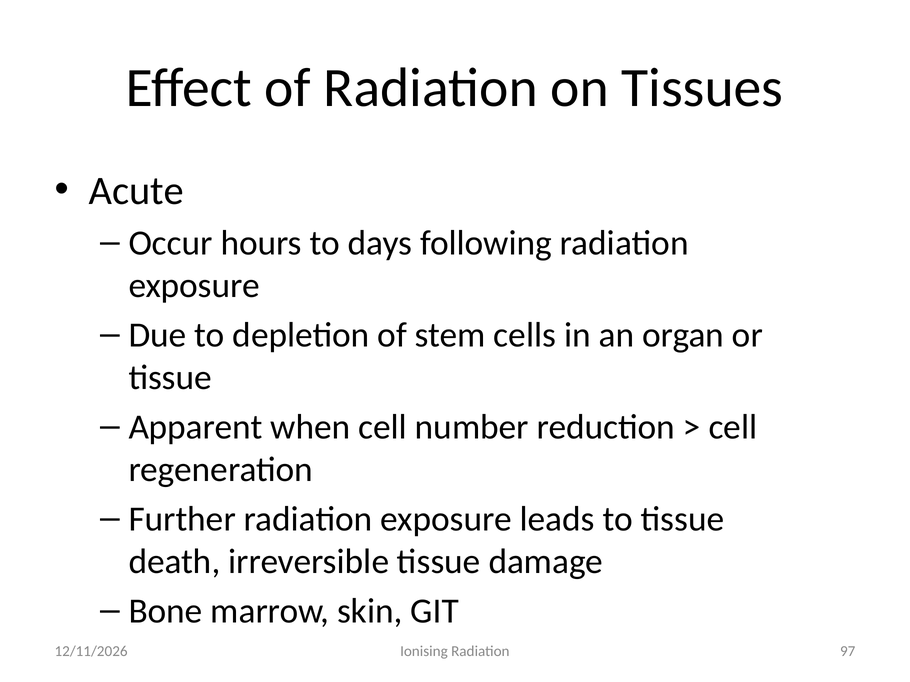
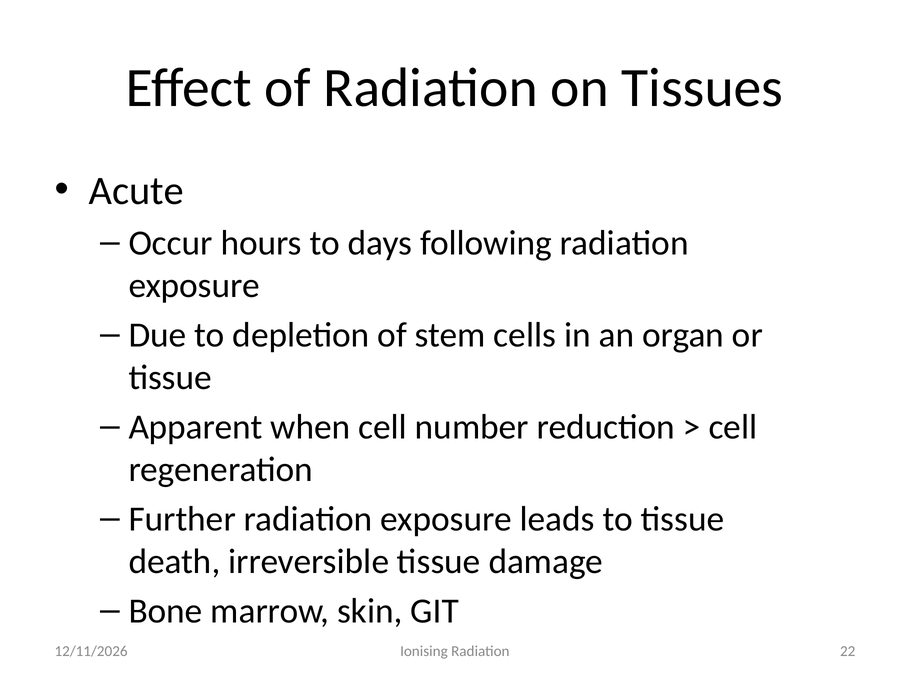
97: 97 -> 22 (848, 652)
